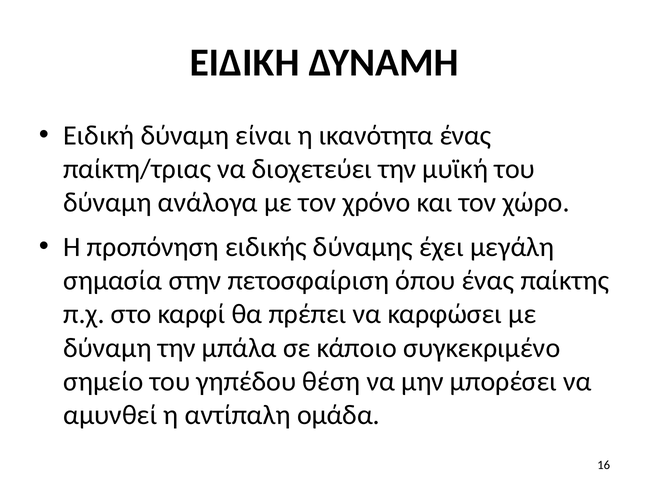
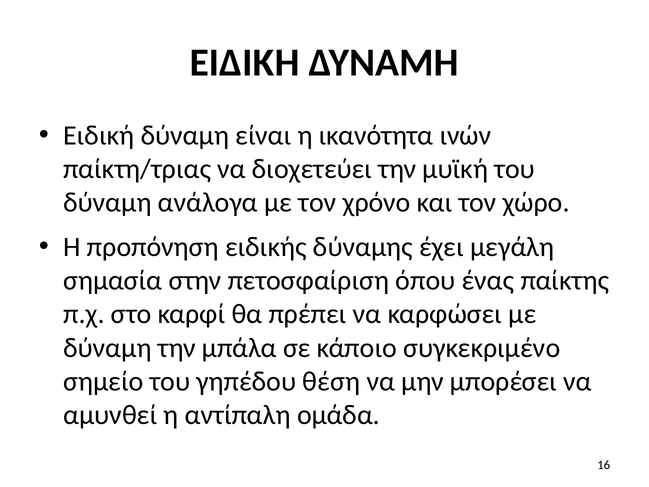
ικανότητα ένας: ένας -> ινών (465, 136)
